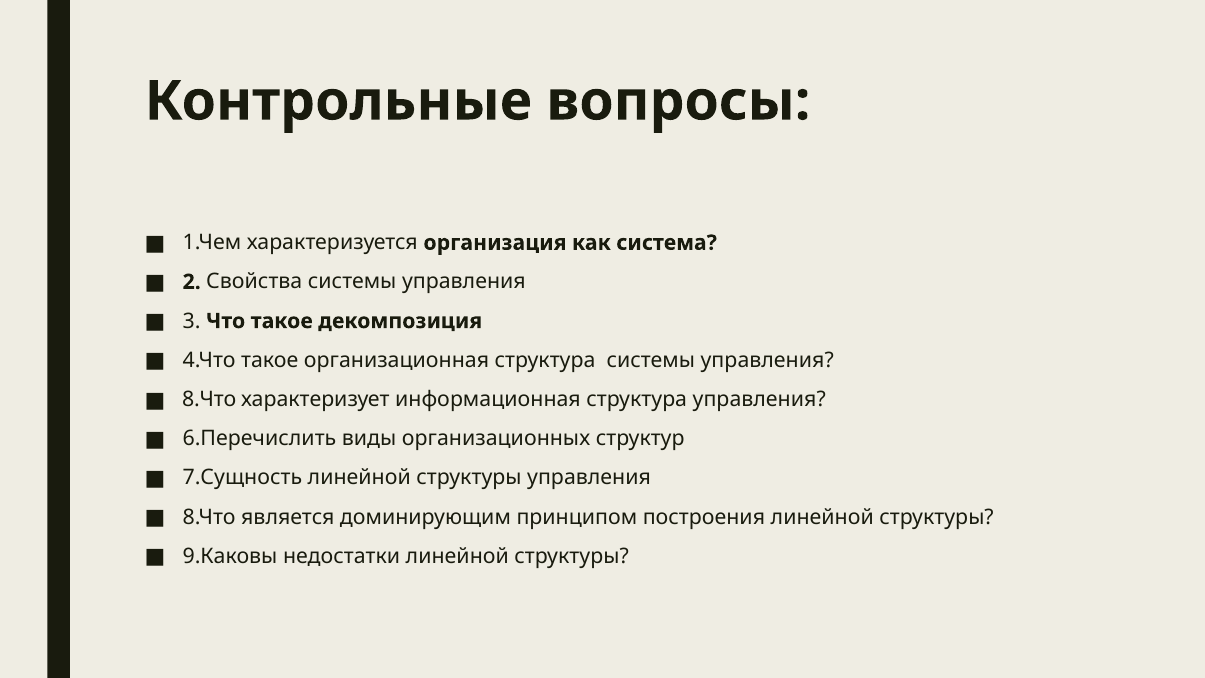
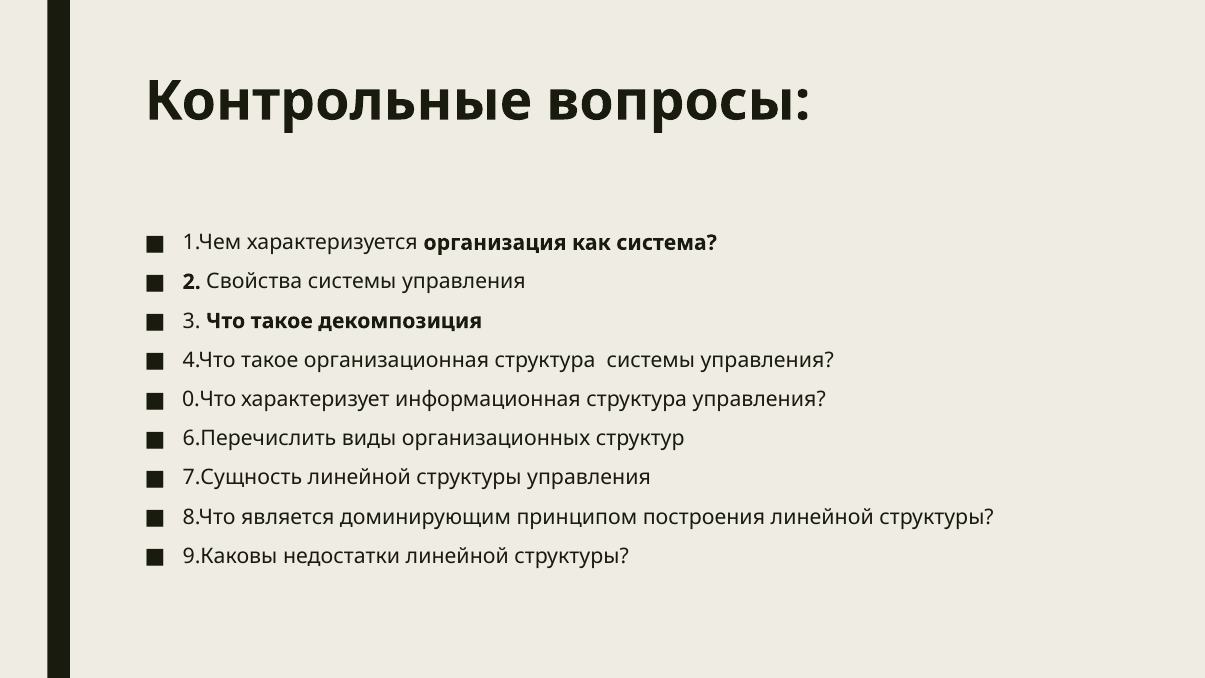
8.Что: 8.Что -> 0.Что (209, 399)
